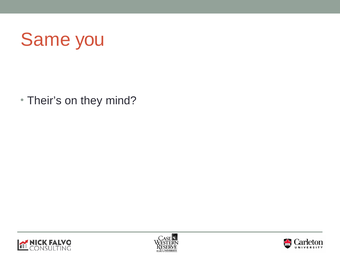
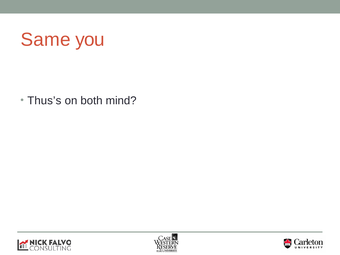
Their’s: Their’s -> Thus’s (44, 101)
they: they -> both (92, 101)
